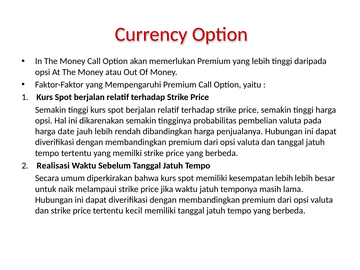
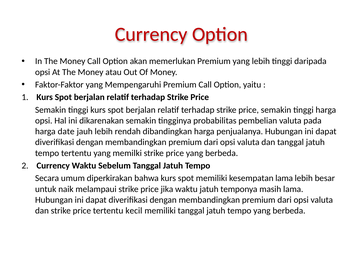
2 Realisasi: Realisasi -> Currency (53, 166)
kesempatan lebih: lebih -> lama (284, 178)
